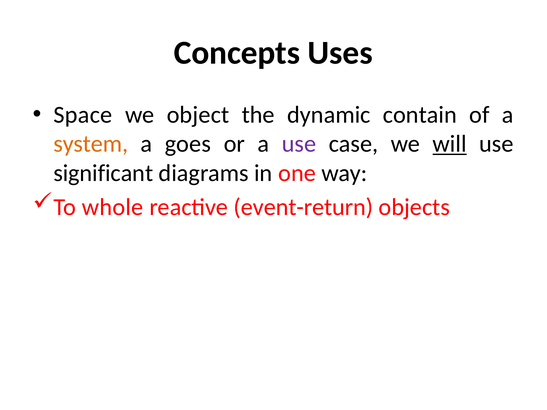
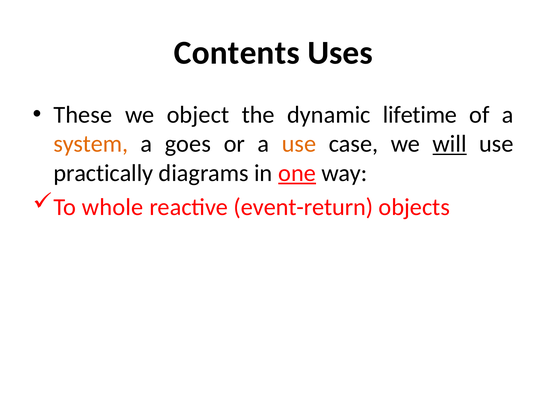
Concepts: Concepts -> Contents (237, 53)
Space: Space -> These (83, 115)
contain: contain -> lifetime (420, 115)
use colour: purple -> orange (299, 144)
significant: significant -> practically (103, 173)
one underline: none -> present (297, 173)
